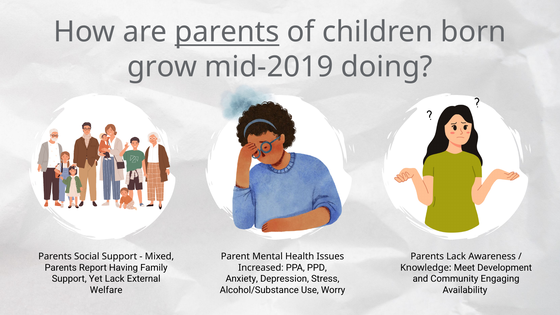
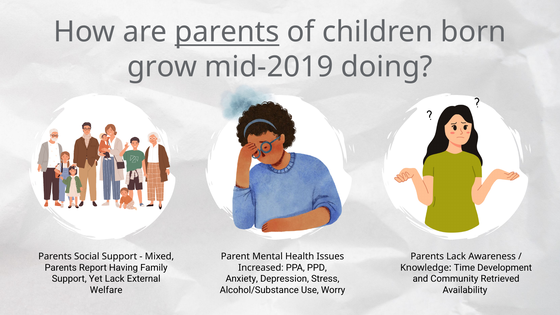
Meet: Meet -> Time (464, 268)
Engaging: Engaging -> Retrieved (500, 279)
